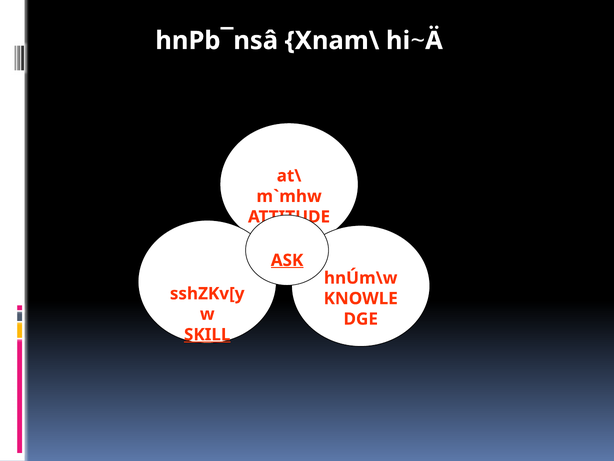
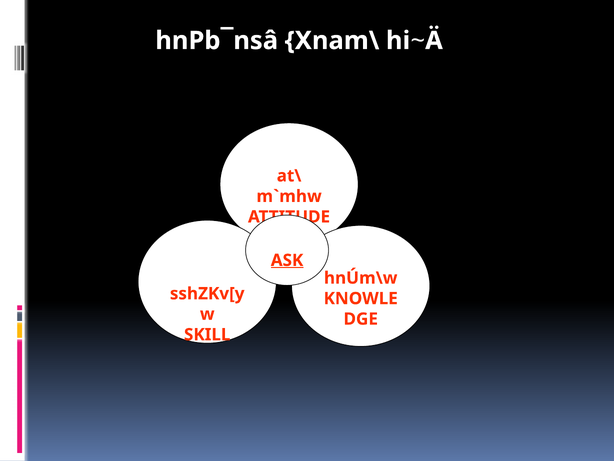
SKILL underline: present -> none (207, 334)
